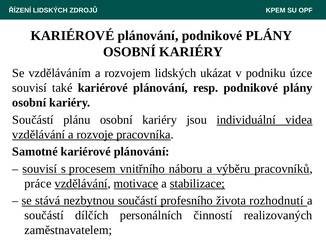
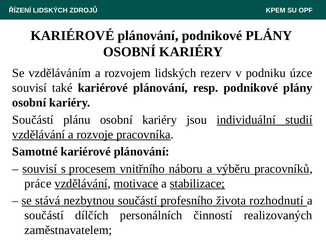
ukázat: ukázat -> rezerv (216, 73)
videa: videa -> studií (299, 120)
